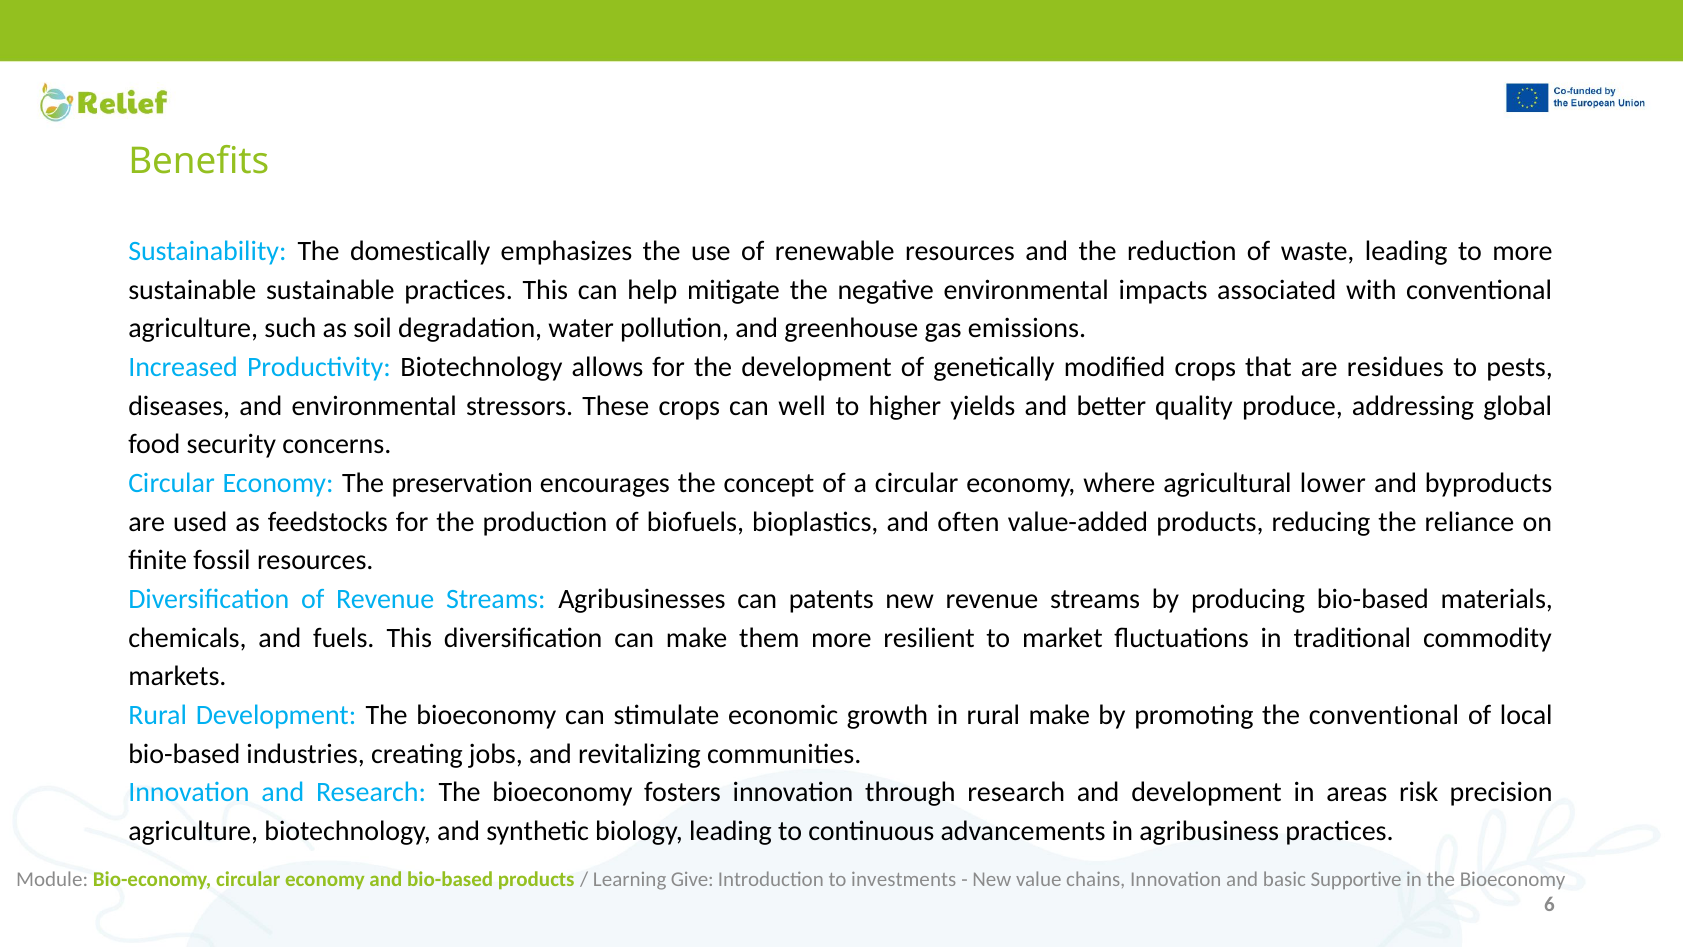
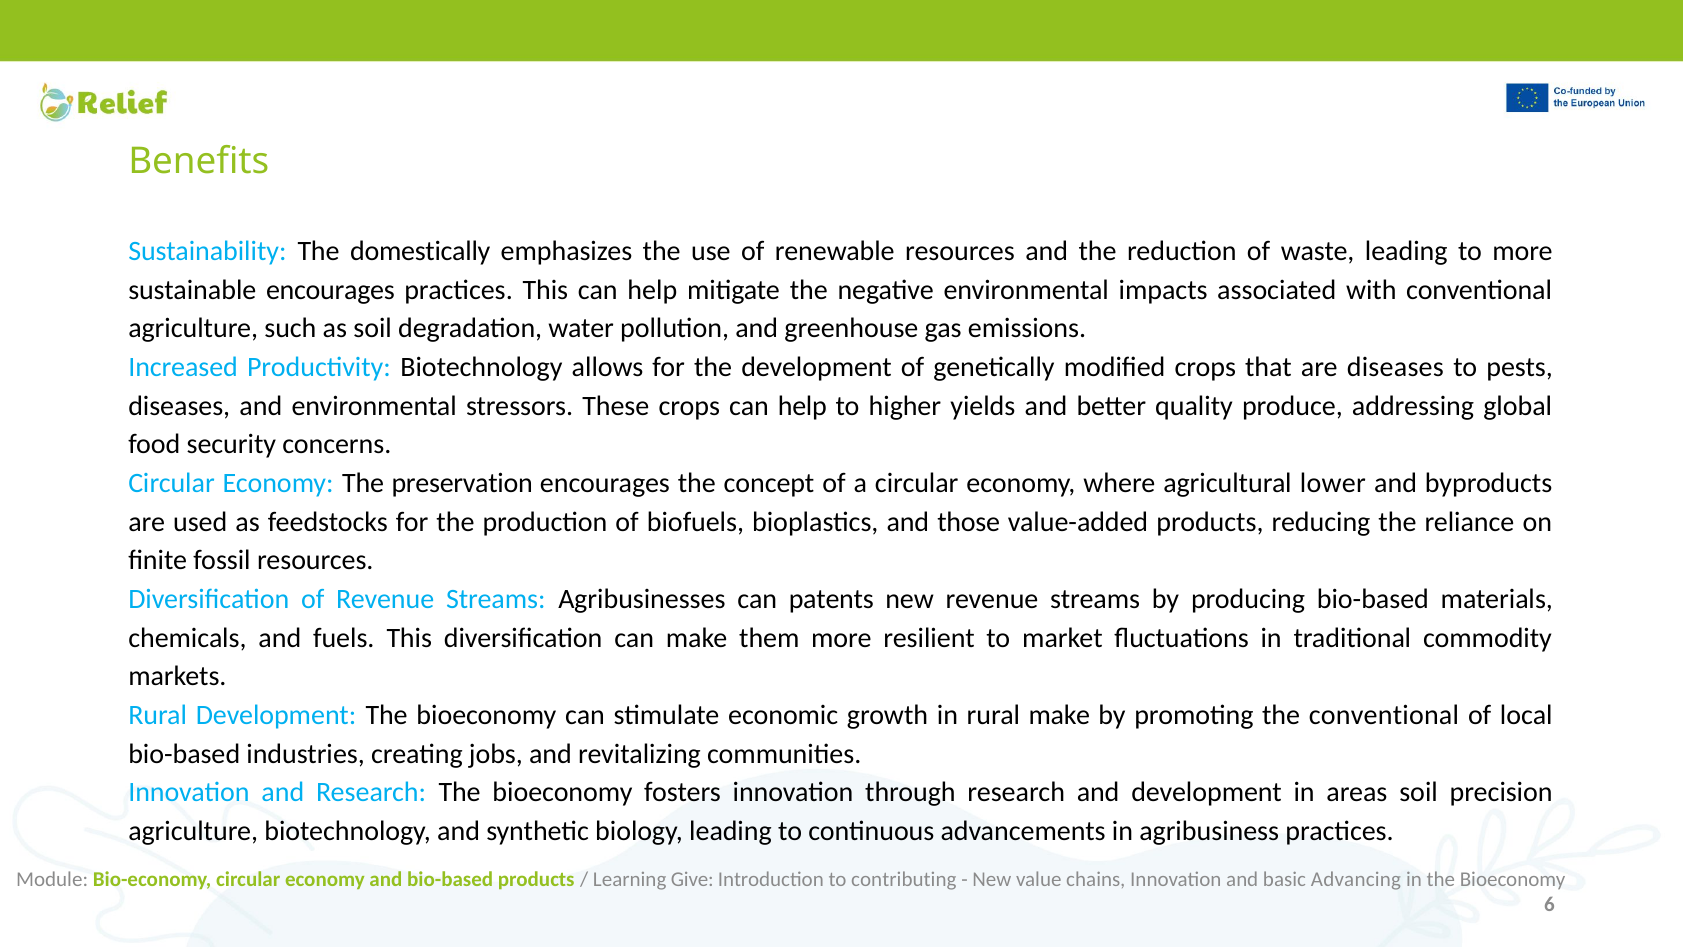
sustainable sustainable: sustainable -> encourages (330, 290)
are residues: residues -> diseases (1395, 367)
crops can well: well -> help (802, 406)
often: often -> those (969, 522)
areas risk: risk -> soil (1419, 792)
investments: investments -> contributing (904, 879)
Supportive: Supportive -> Advancing (1356, 879)
